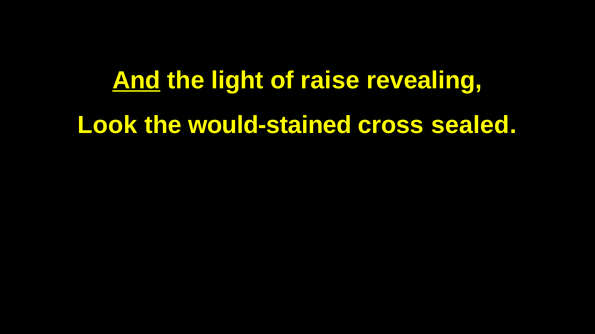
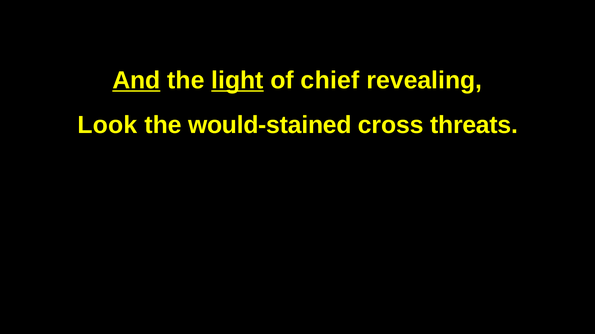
light underline: none -> present (237, 81)
raise: raise -> chief (330, 81)
sealed: sealed -> threats (474, 125)
